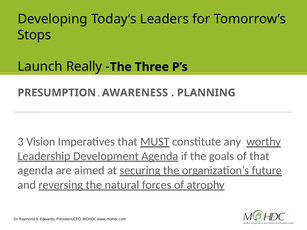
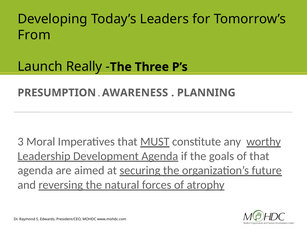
Stops: Stops -> From (34, 35)
Vision: Vision -> Moral (41, 142)
